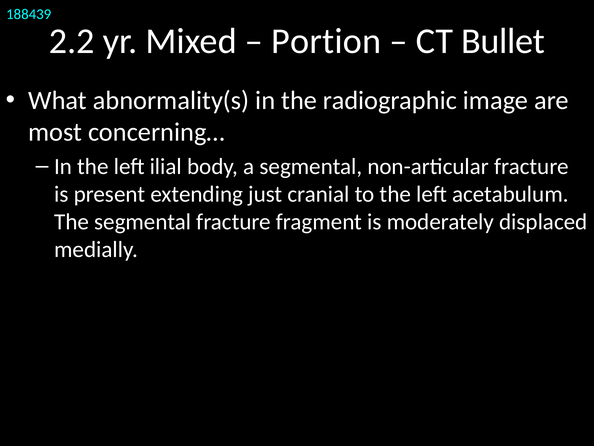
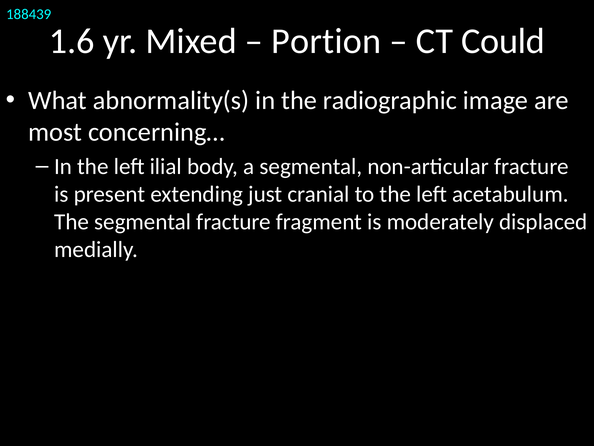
2.2: 2.2 -> 1.6 (72, 41)
Bullet: Bullet -> Could (503, 41)
